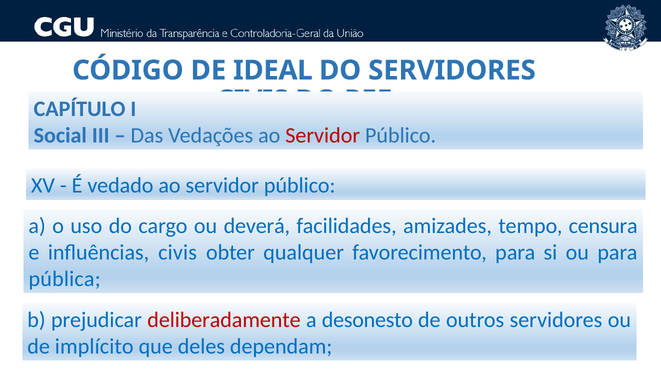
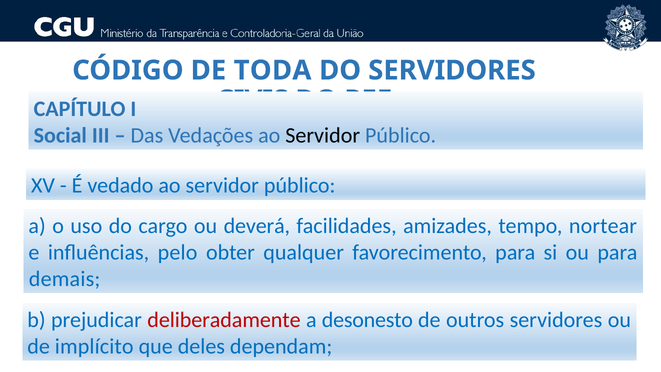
IDEAL: IDEAL -> TODA (273, 70)
Servidor colour: red -> black (323, 135)
censura: censura -> nortear (603, 226)
influências civis: civis -> pelo (178, 252)
pública: pública -> demais (65, 279)
